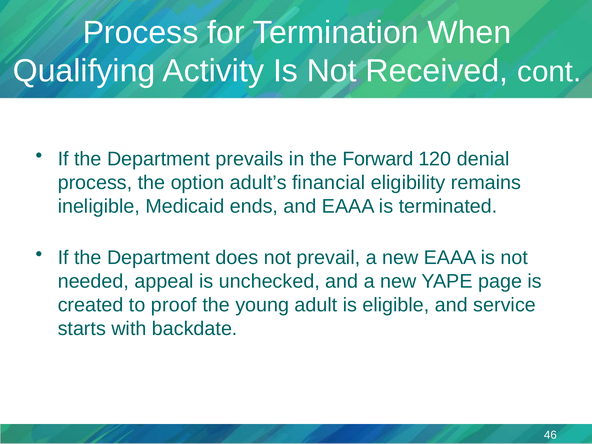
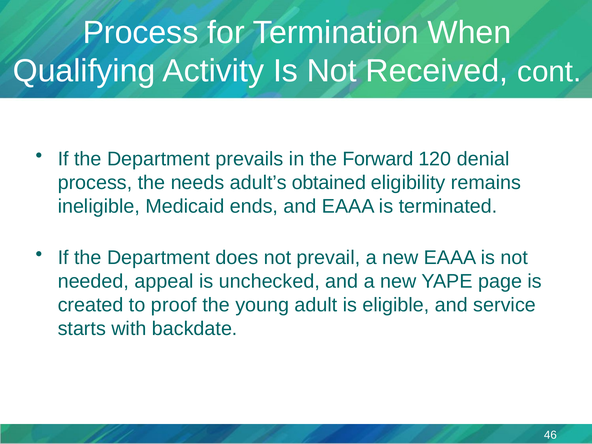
option: option -> needs (198, 183)
financial: financial -> obtained (329, 183)
